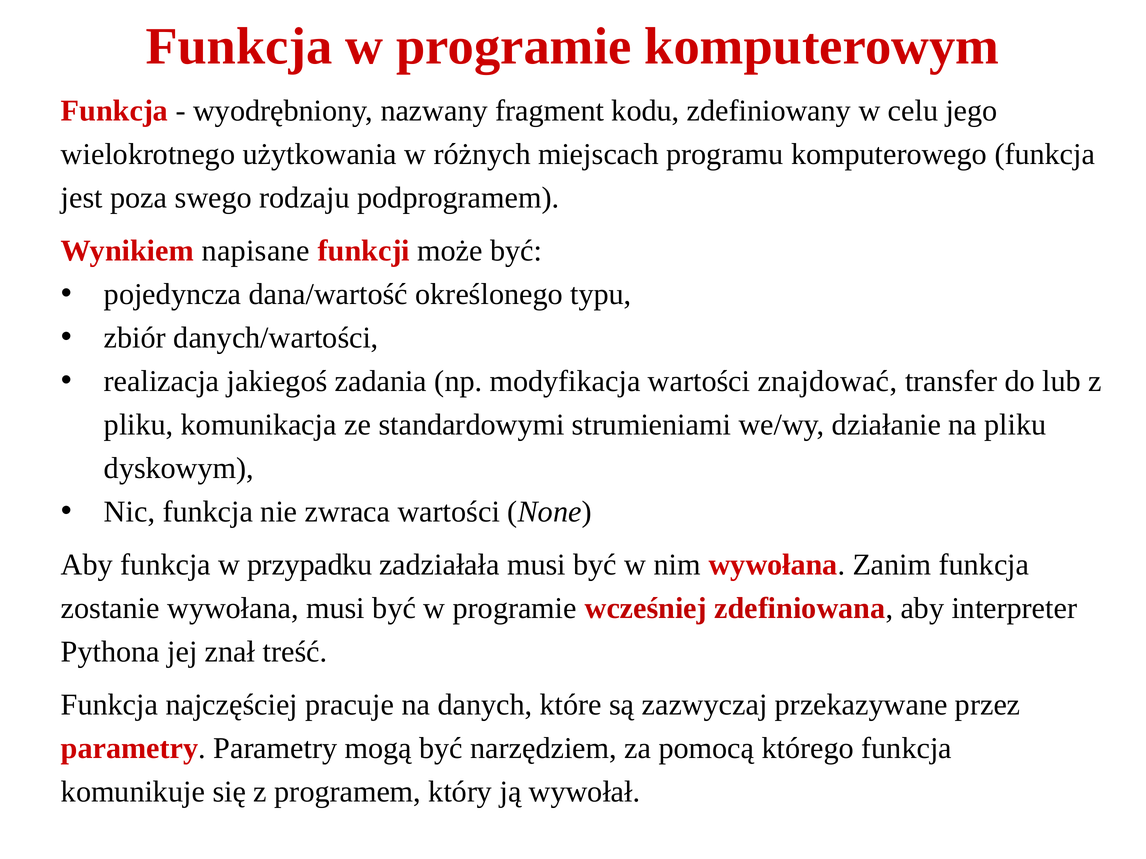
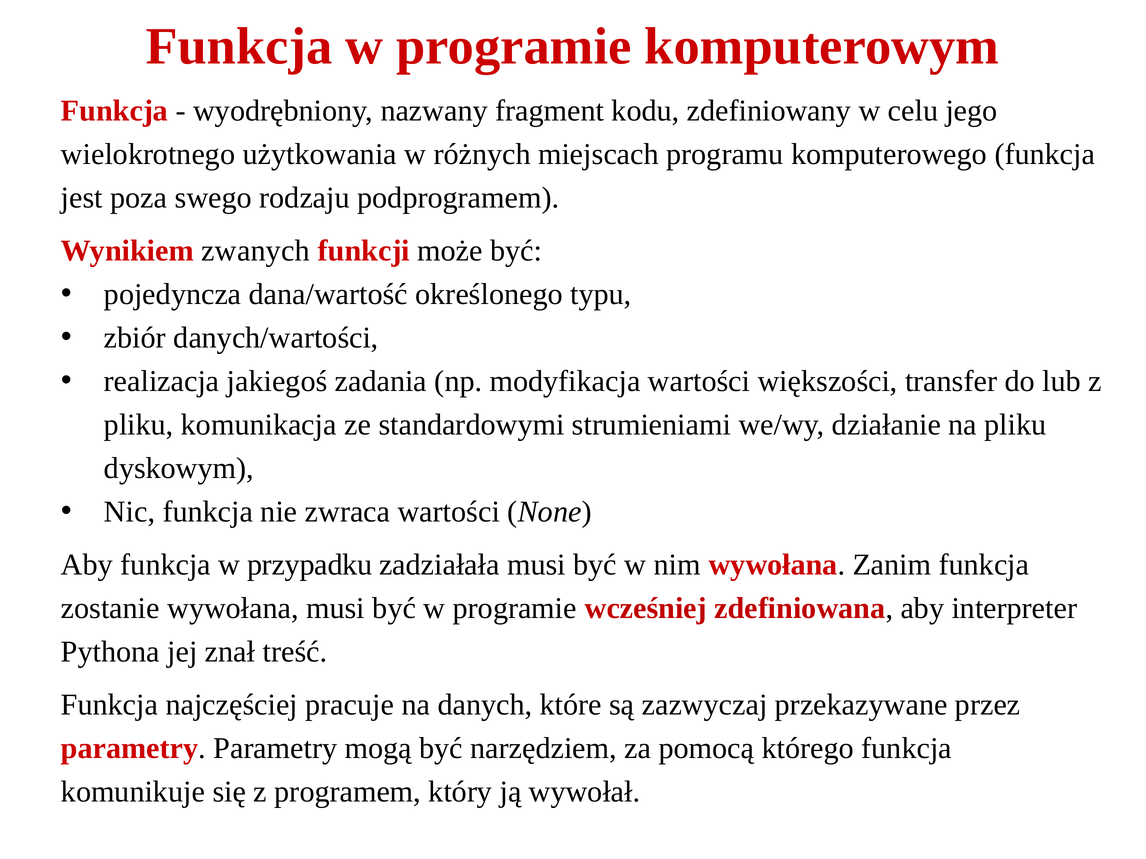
napisane: napisane -> zwanych (256, 251)
znajdować: znajdować -> większości (828, 382)
